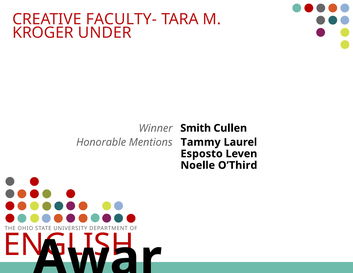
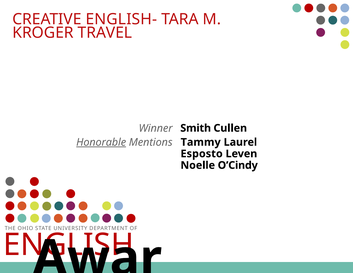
FACULTY-: FACULTY- -> ENGLISH- (121, 19)
UNDER: UNDER -> TRAVEL (105, 33)
Honorable underline: none -> present (101, 142)
O’Third: O’Third -> O’Cindy (238, 165)
